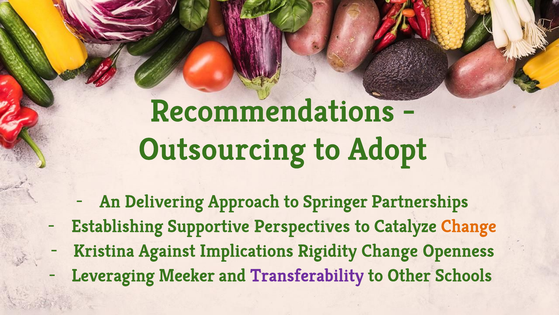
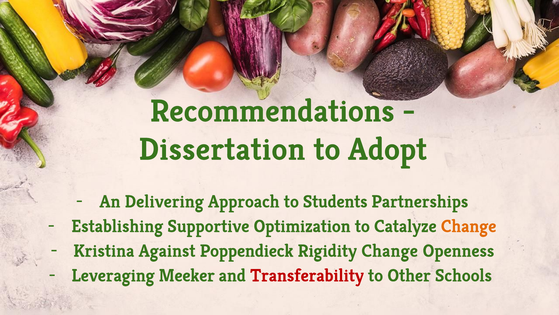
Outsourcing: Outsourcing -> Dissertation (222, 149)
Springer: Springer -> Students (335, 201)
Perspectives: Perspectives -> Optimization (302, 226)
Implications: Implications -> Poppendieck (247, 250)
Transferability colour: purple -> red (307, 275)
